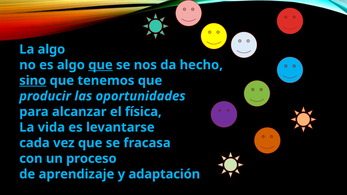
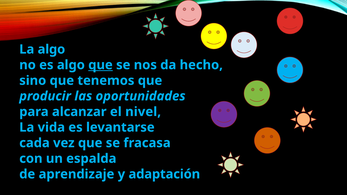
sino underline: present -> none (33, 81)
física: física -> nivel (143, 112)
proceso: proceso -> espalda (91, 159)
